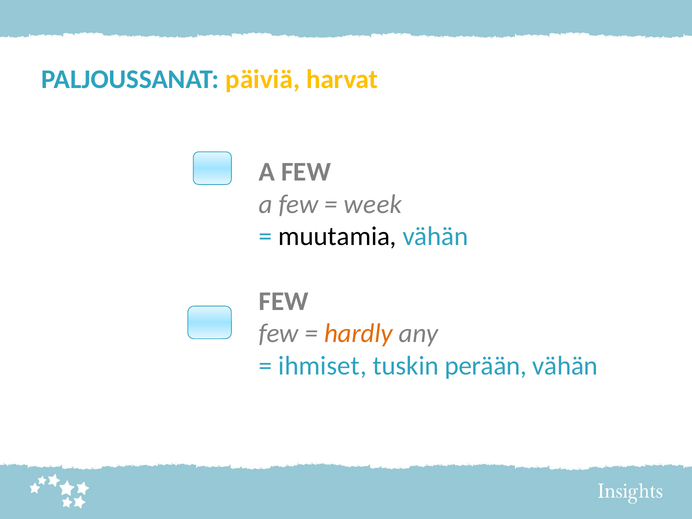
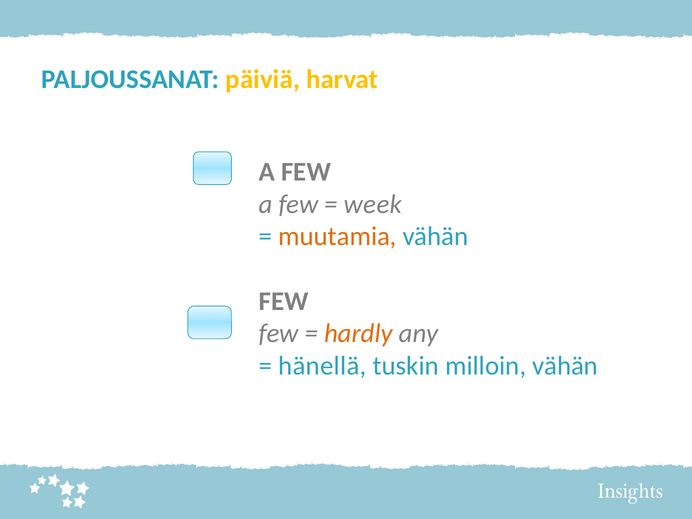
muutamia colour: black -> orange (337, 237)
ihmiset: ihmiset -> hänellä (322, 366)
perään: perään -> milloin (486, 366)
